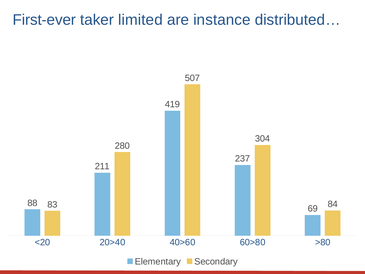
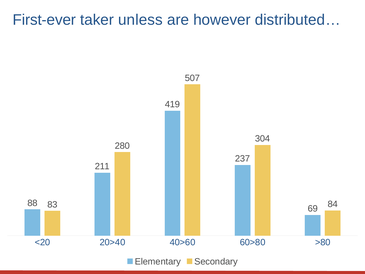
limited: limited -> unless (140, 20)
instance: instance -> however (222, 20)
